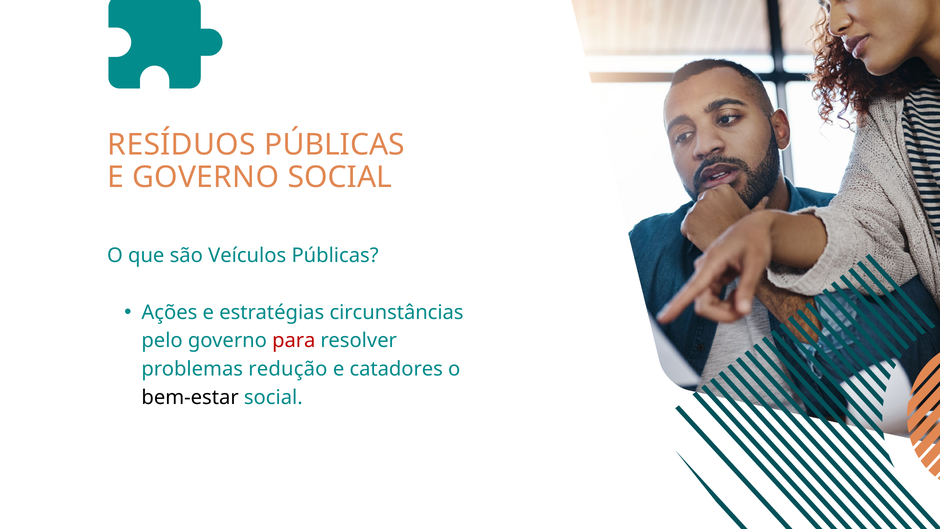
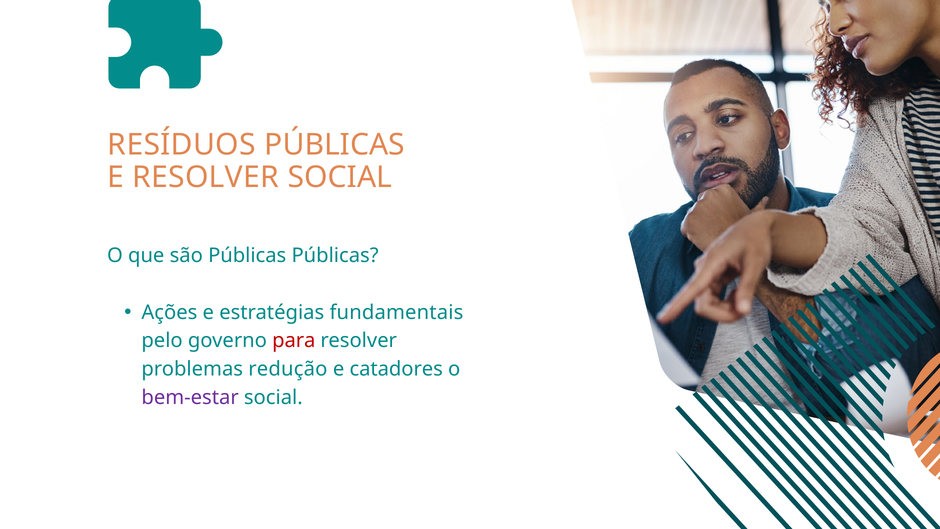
E GOVERNO: GOVERNO -> RESOLVER (206, 177)
são Veículos: Veículos -> Públicas (247, 256)
circunstâncias: circunstâncias -> fundamentais (396, 312)
bem-estar colour: black -> purple (190, 397)
